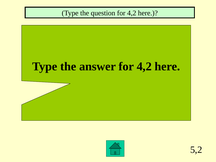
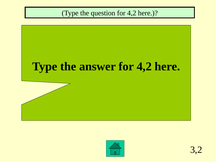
5,2: 5,2 -> 3,2 (196, 150)
